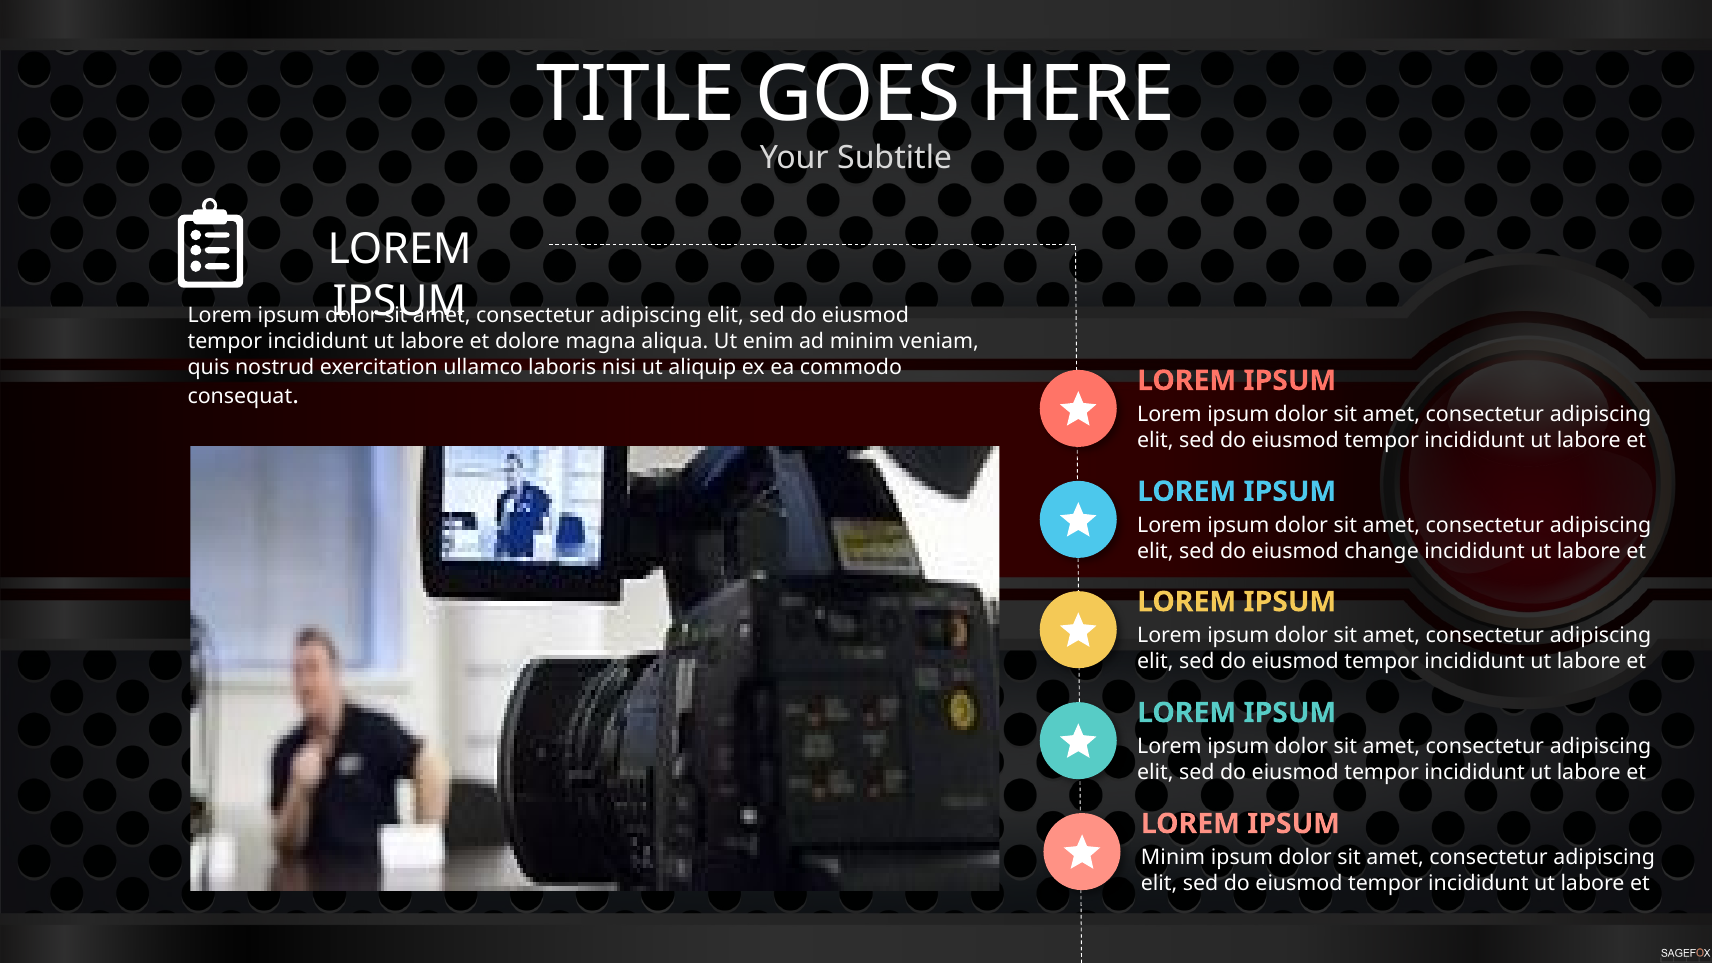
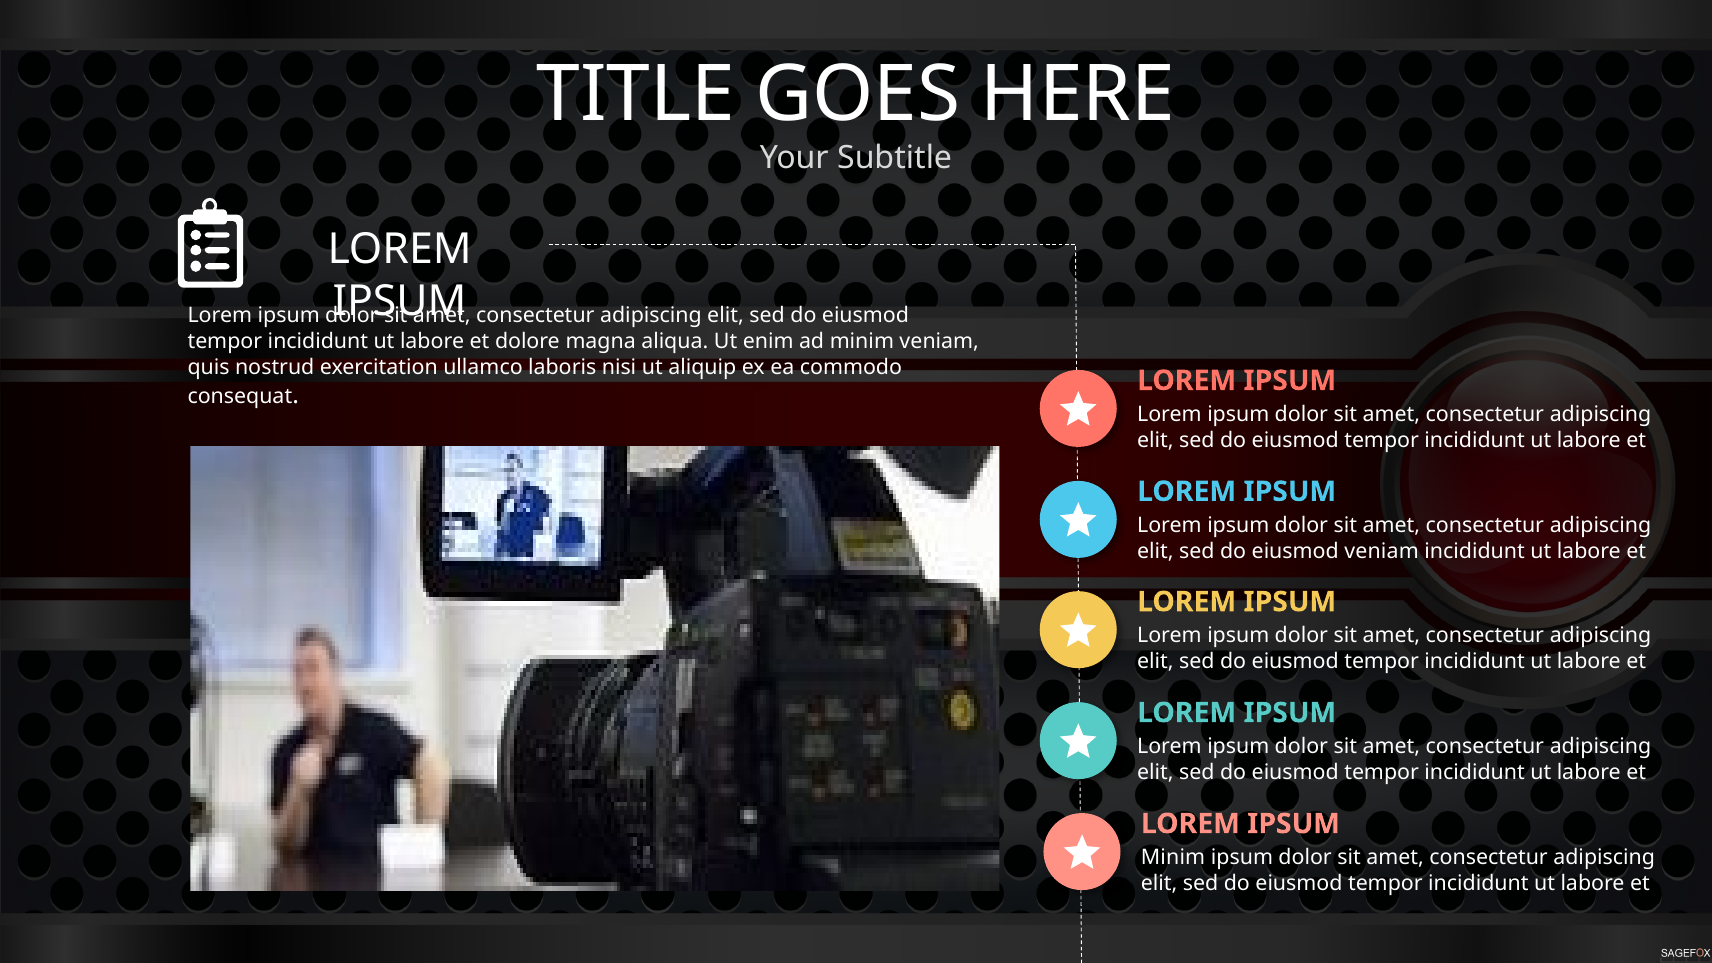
eiusmod change: change -> veniam (1382, 551)
